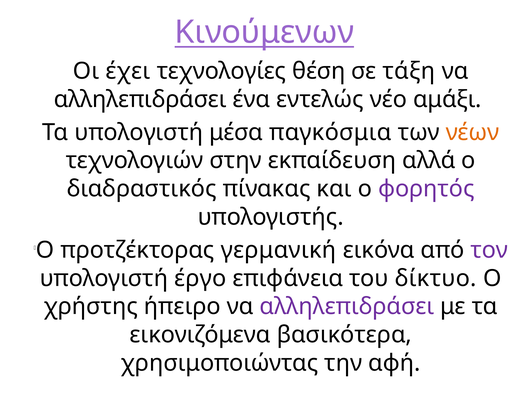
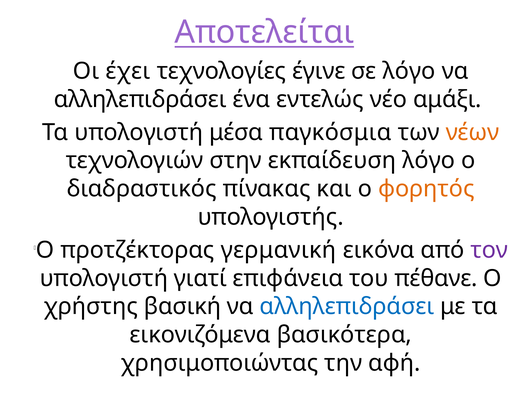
Κινούμενων: Κινούμενων -> Αποτελείται (264, 32)
θέση: θέση -> έγινε (319, 71)
σε τάξη: τάξη -> λόγο (409, 71)
εκπαίδευση αλλά: αλλά -> λόγο (429, 160)
φορητός colour: purple -> orange (426, 189)
έργο: έργο -> γιατί (200, 278)
δίκτυο: δίκτυο -> πέθανε (436, 278)
ήπειρο: ήπειρο -> βασική (183, 306)
αλληλεπιδράσει colour: purple -> blue (347, 306)
